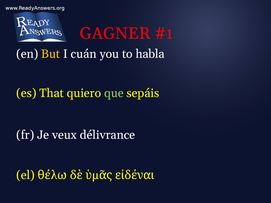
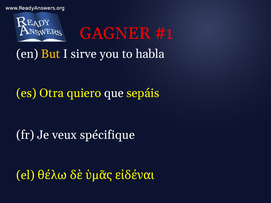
cuán: cuán -> sirve (84, 54)
That: That -> Otra (52, 93)
que colour: light green -> white (114, 93)
délivrance: délivrance -> spécifique (107, 135)
